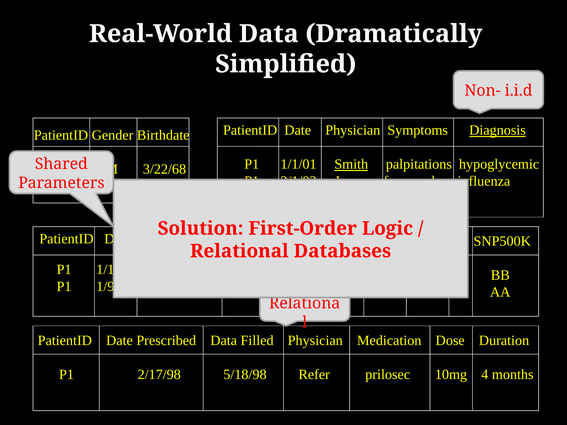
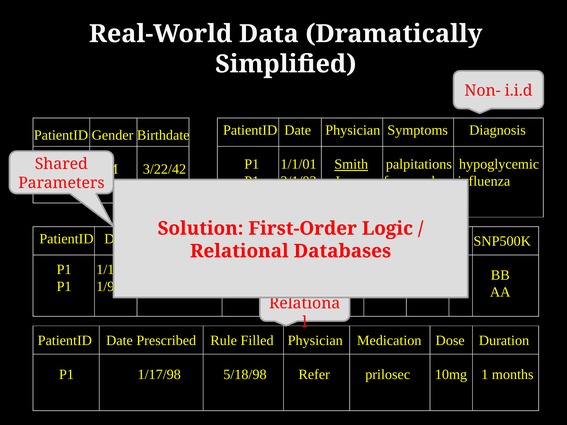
Diagnosis underline: present -> none (498, 130)
3/22/68: 3/22/68 -> 3/22/42 (164, 169)
Prescribed Data: Data -> Rule (224, 341)
2/17/98: 2/17/98 -> 1/17/98 (159, 375)
4: 4 -> 1 (485, 375)
